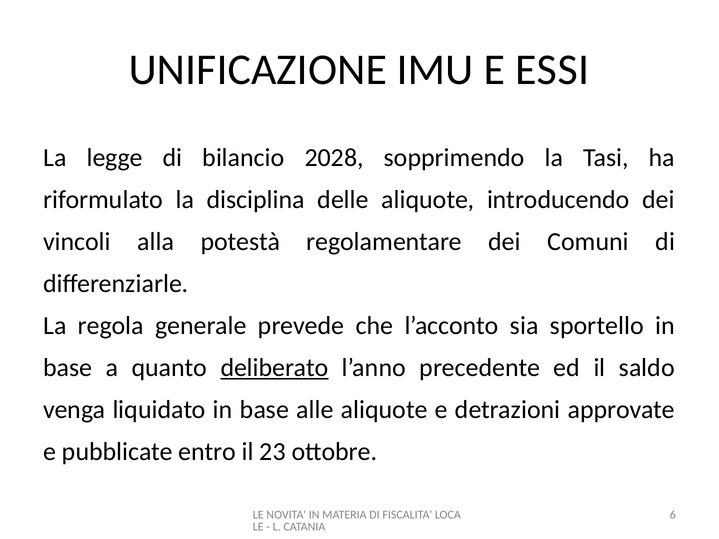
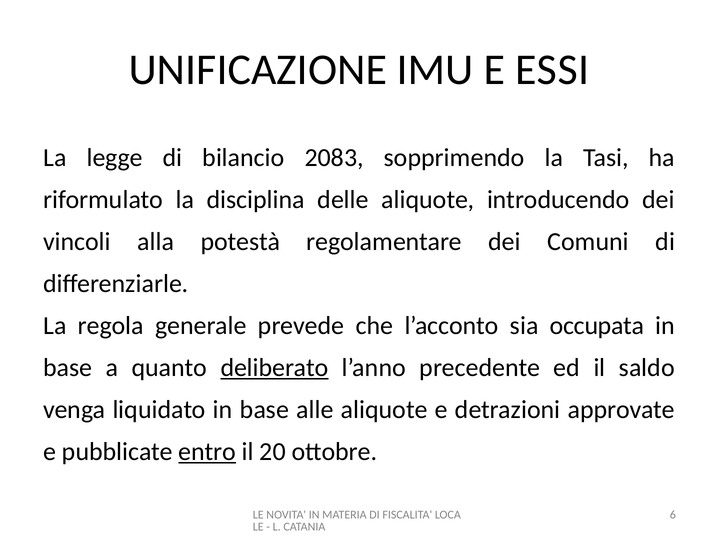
2028: 2028 -> 2083 (334, 158)
sportello: sportello -> occupata (597, 326)
entro underline: none -> present (207, 452)
23: 23 -> 20 (273, 452)
